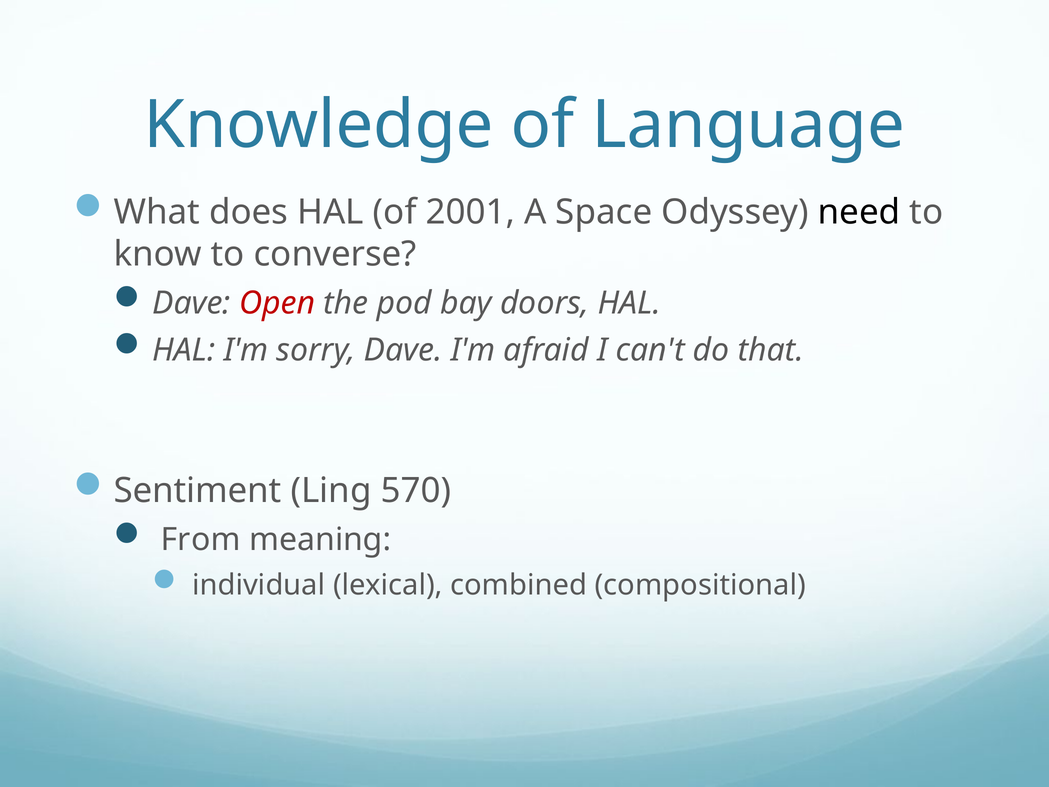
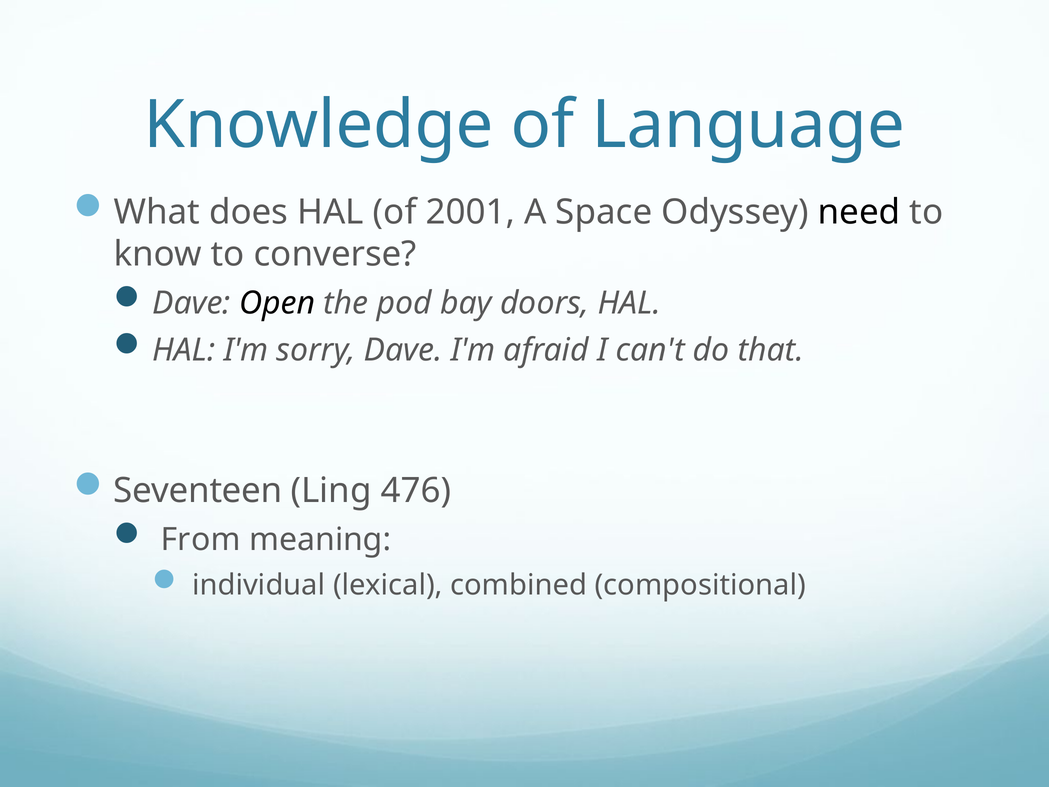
Open colour: red -> black (277, 303)
Sentiment: Sentiment -> Seventeen (198, 491)
570: 570 -> 476 (416, 491)
